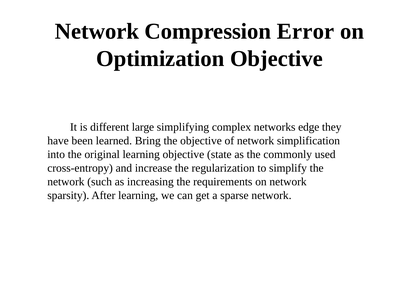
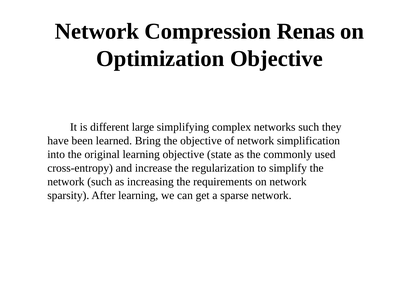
Error: Error -> Renas (306, 31)
networks edge: edge -> such (309, 127)
